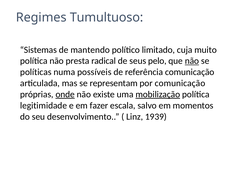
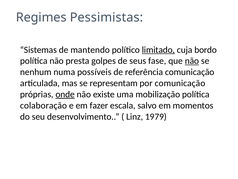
Tumultuoso: Tumultuoso -> Pessimistas (106, 17)
limitado underline: none -> present (158, 50)
muito: muito -> bordo (206, 50)
radical: radical -> golpes (104, 61)
pelo: pelo -> fase (157, 61)
políticas: políticas -> nenhum (36, 72)
mobilização underline: present -> none (158, 94)
legitimidade: legitimidade -> colaboração (44, 105)
1939: 1939 -> 1979 (156, 116)
